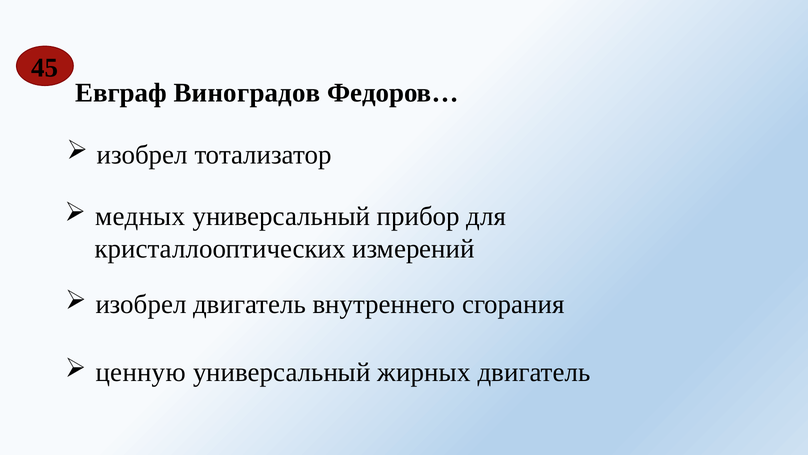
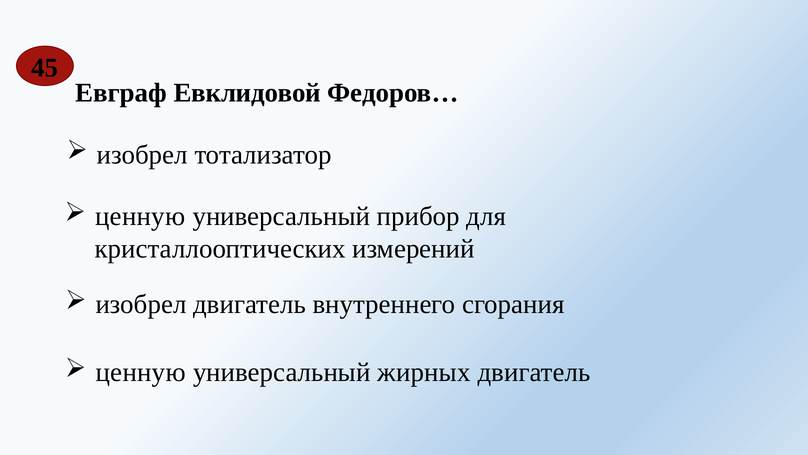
Виноградов: Виноградов -> Евклидовой (247, 93)
медных: медных -> ценную (140, 216)
